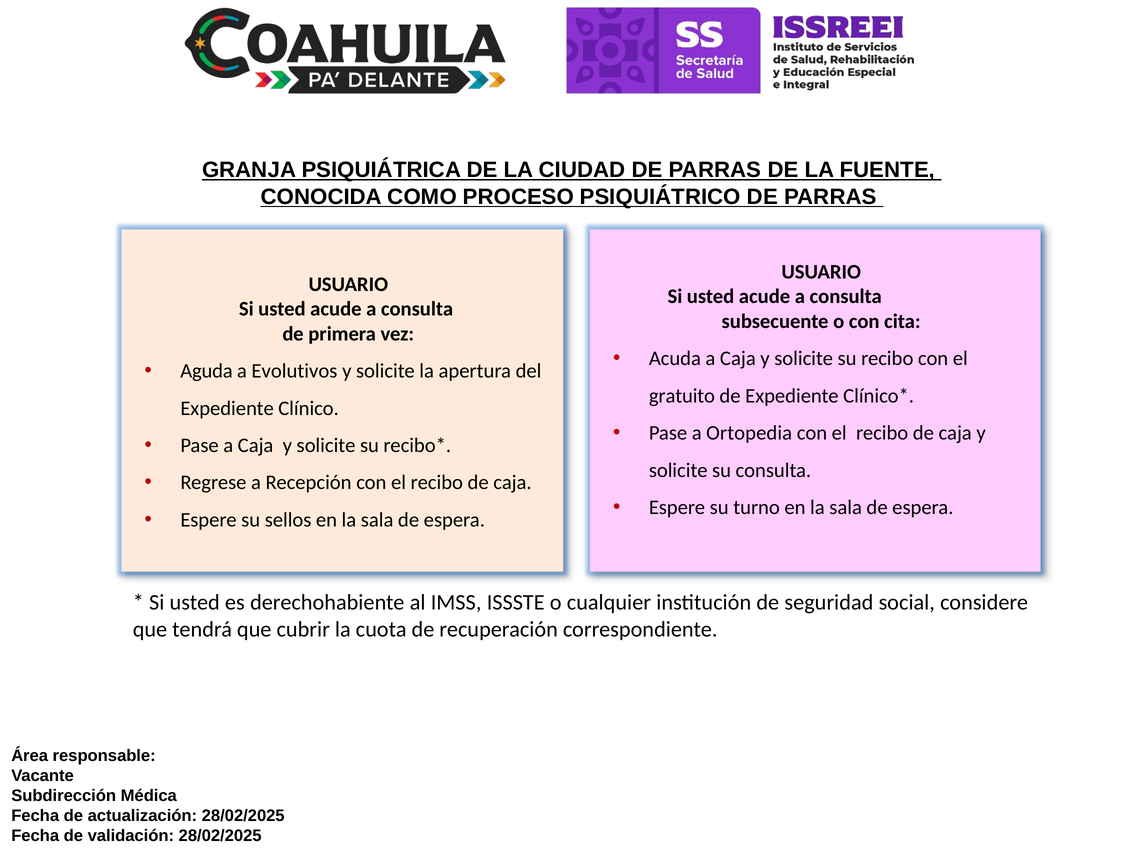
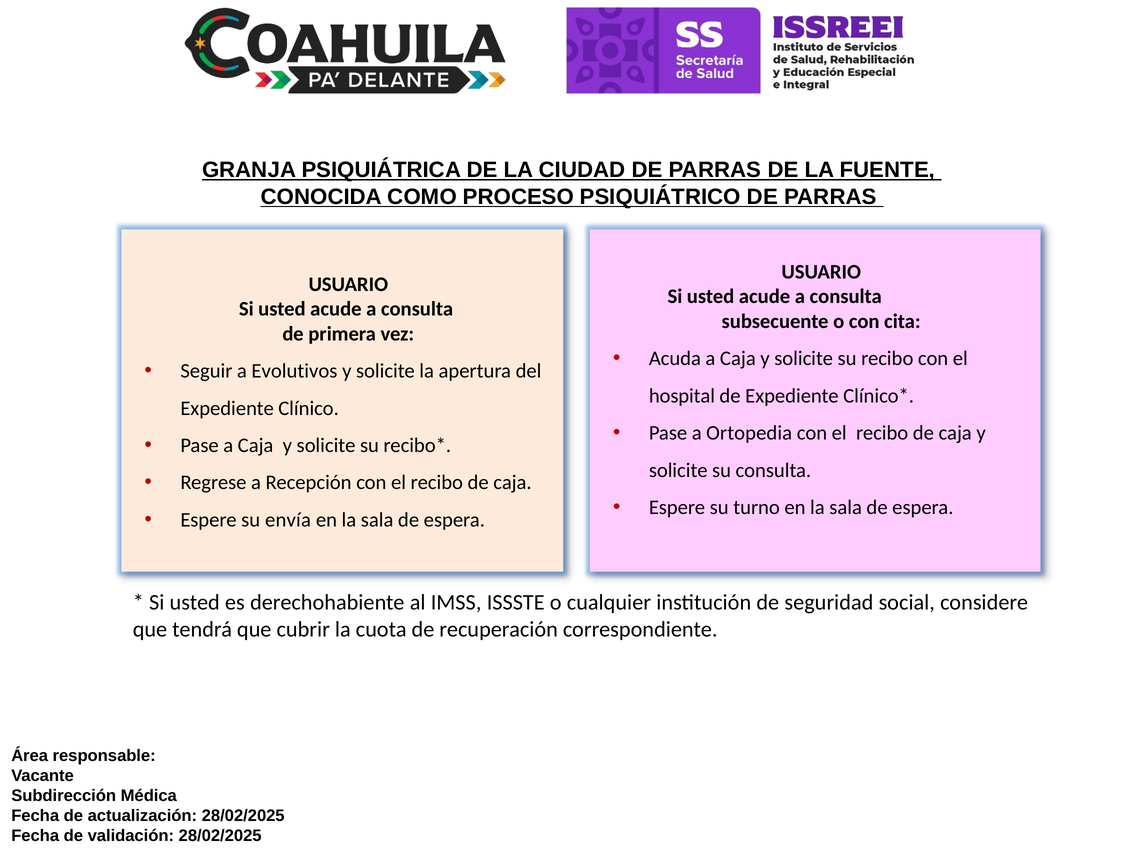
Aguda: Aguda -> Seguir (206, 371)
gratuito: gratuito -> hospital (682, 396)
sellos: sellos -> envía (288, 520)
